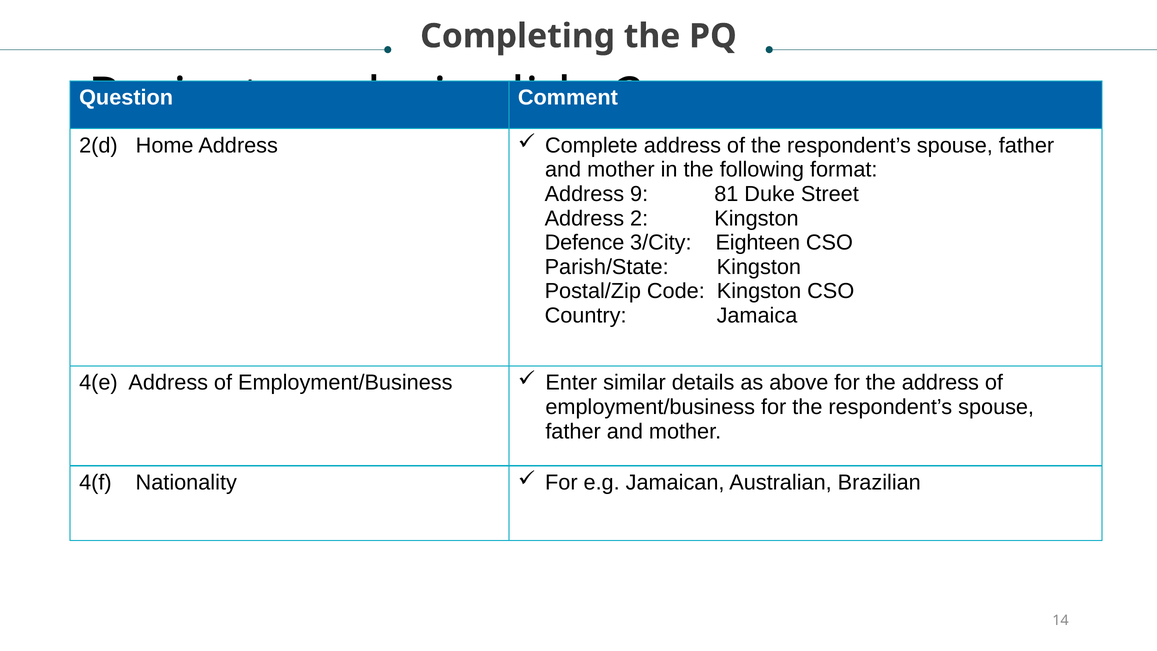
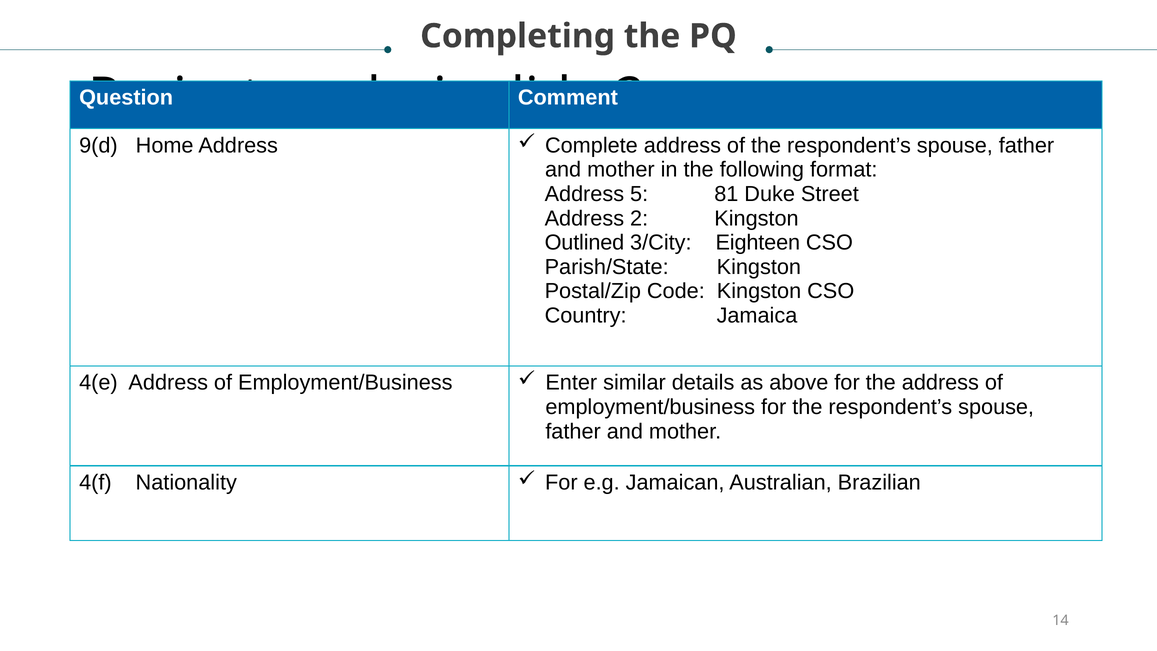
2(d: 2(d -> 9(d (98, 145)
9: 9 -> 5 (639, 194)
Defence: Defence -> Outlined (584, 243)
